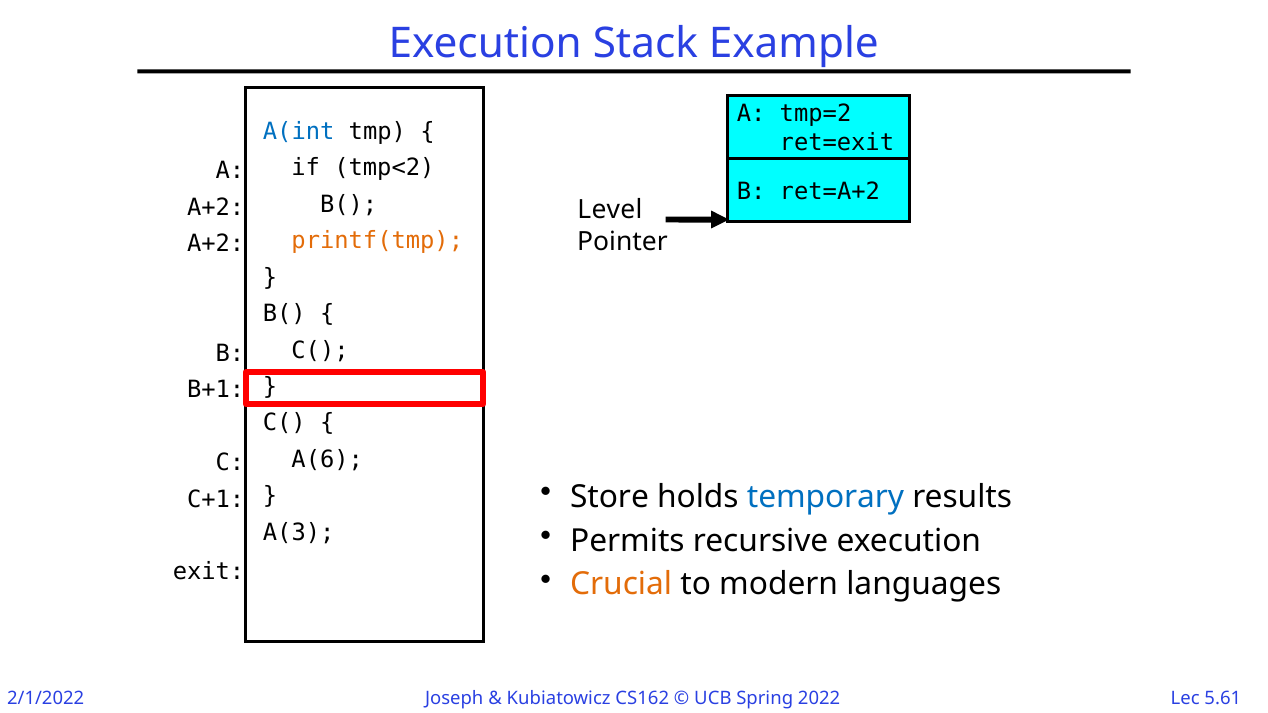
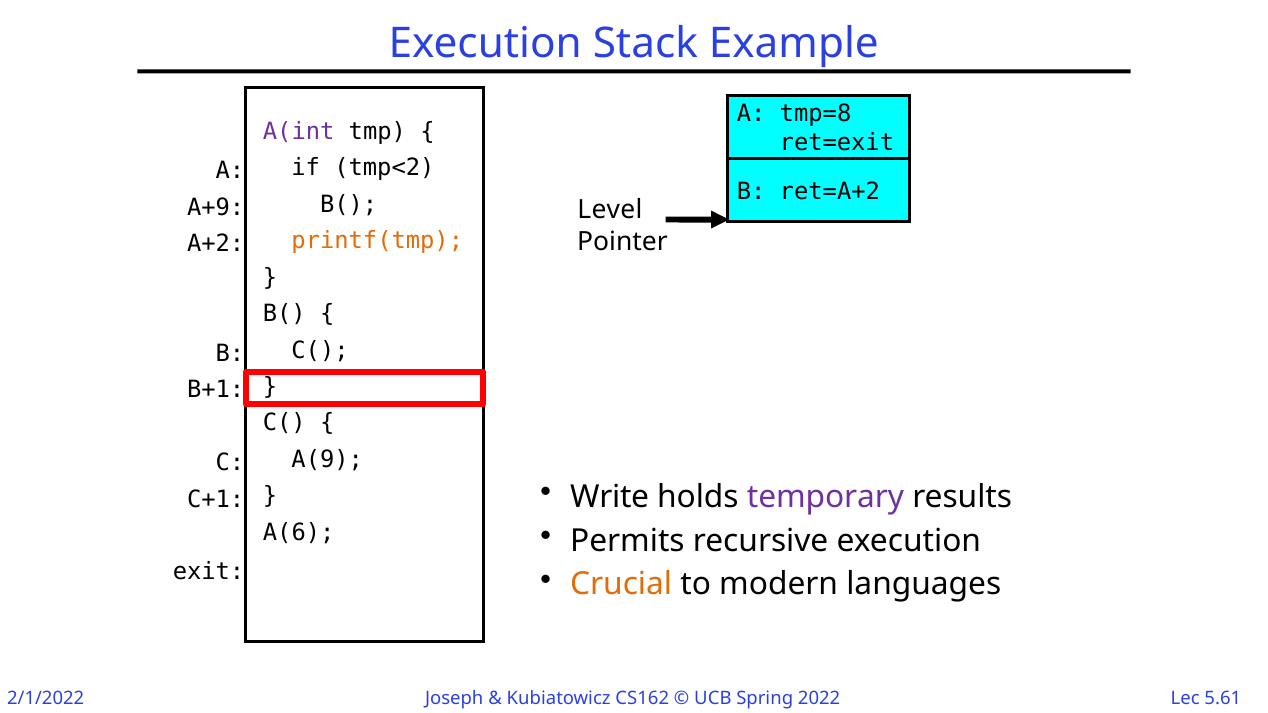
tmp=2: tmp=2 -> tmp=8 (816, 114)
A(int colour: blue -> purple (299, 132)
A+2: A+2 -> A+9 (216, 208)
A(6: A(6 -> A(9 (327, 460)
Store: Store -> Write (610, 497)
temporary colour: blue -> purple (826, 497)
A(3: A(3 -> A(6 (299, 533)
